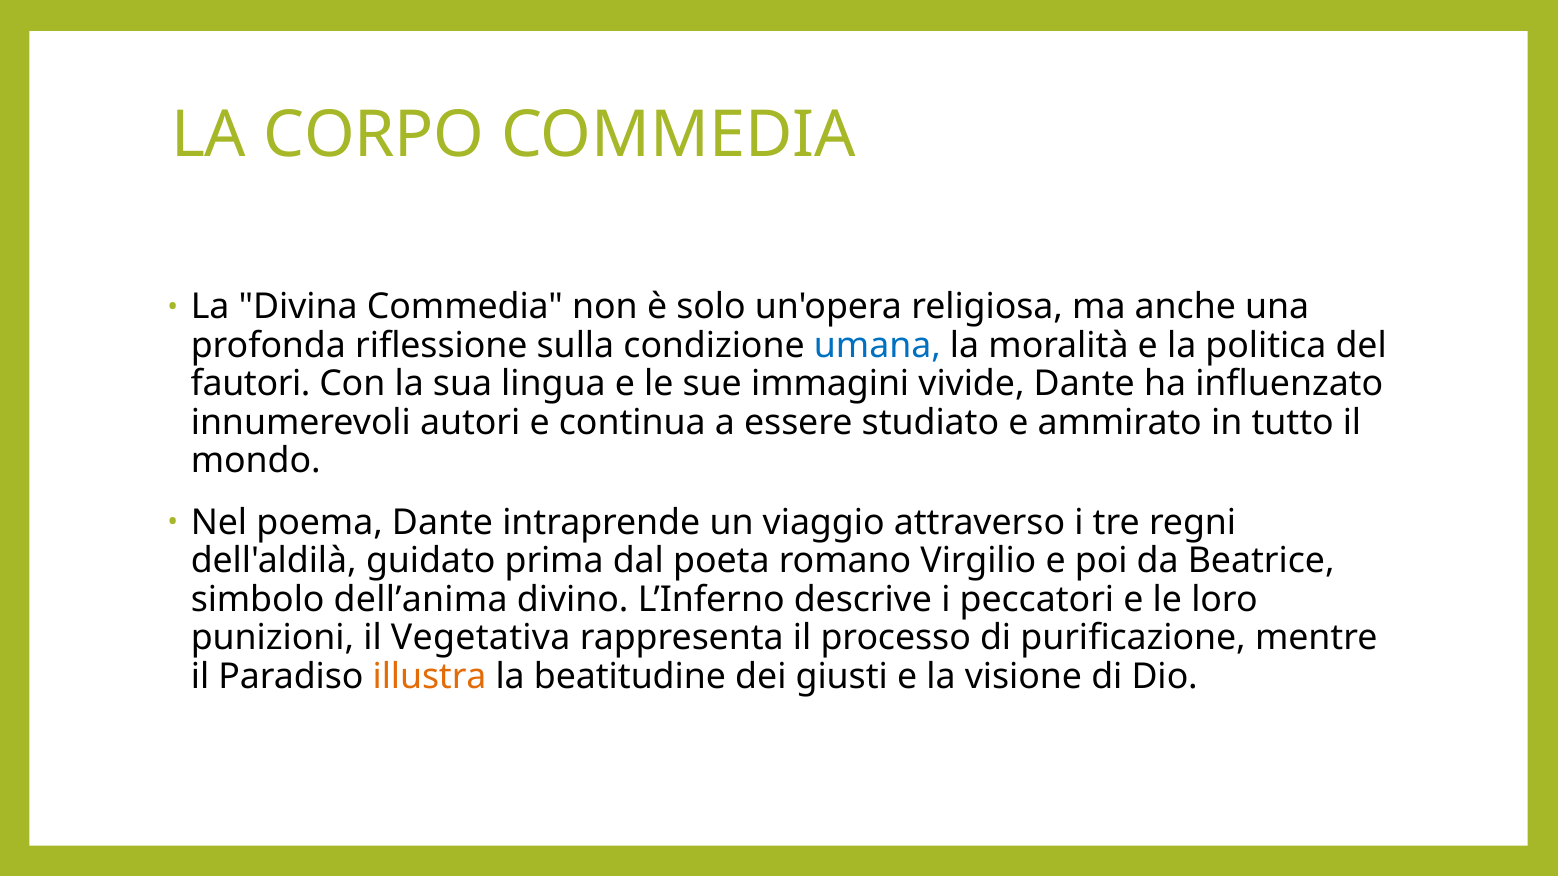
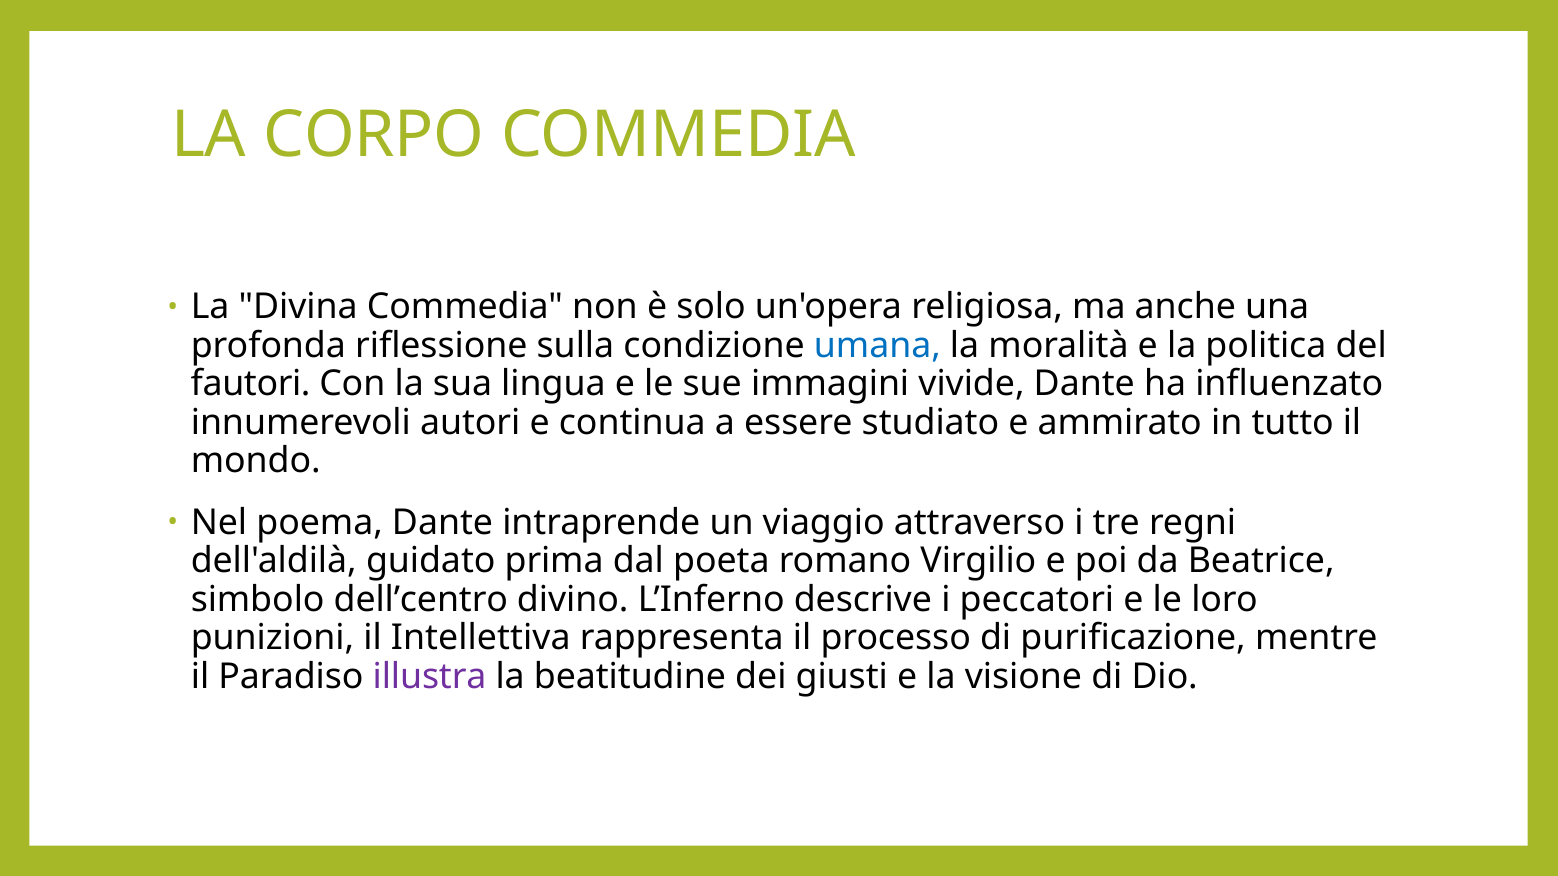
dell’anima: dell’anima -> dell’centro (421, 600)
Vegetativa: Vegetativa -> Intellettiva (481, 638)
illustra colour: orange -> purple (430, 677)
